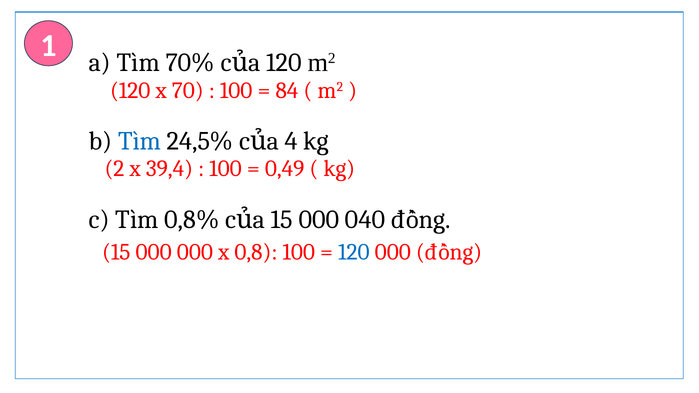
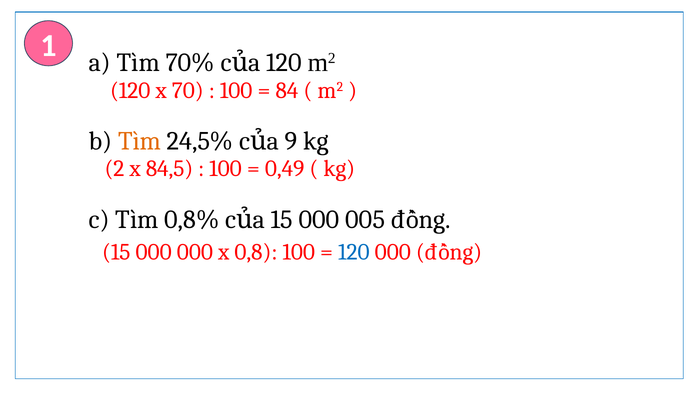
Tìm colour: blue -> orange (140, 141)
4: 4 -> 9 (291, 141)
39,4: 39,4 -> 84,5 (170, 169)
040: 040 -> 005 (365, 220)
